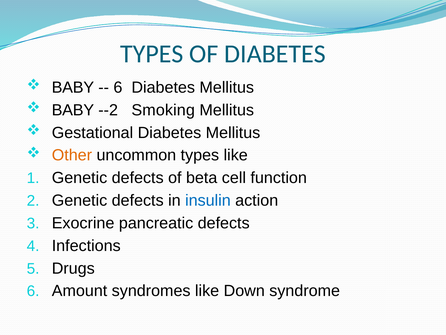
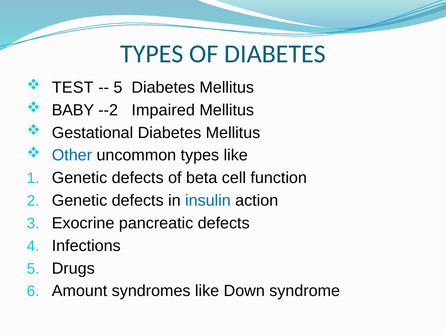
BABY: BABY -> TEST (73, 87)
6: 6 -> 5 (118, 87)
Smoking: Smoking -> Impaired (163, 110)
Other colour: orange -> blue (72, 155)
